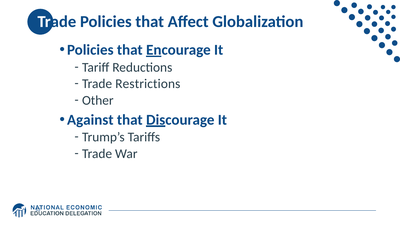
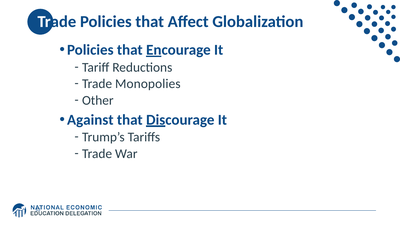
Restrictions: Restrictions -> Monopolies (148, 84)
